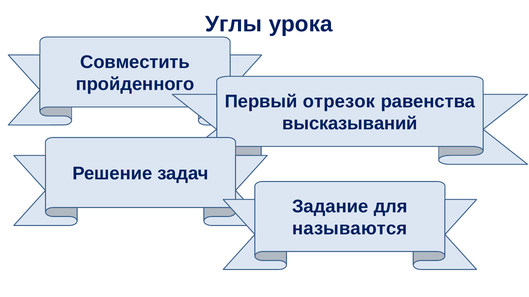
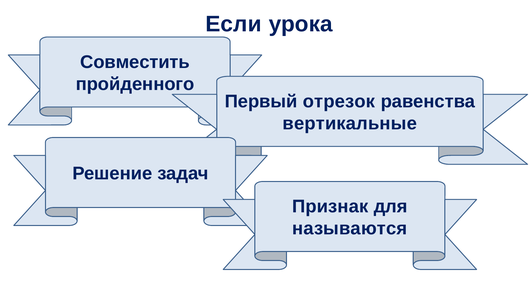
Углы: Углы -> Если (233, 24)
высказываний: высказываний -> вертикальные (350, 124)
Задание: Задание -> Признак (330, 207)
